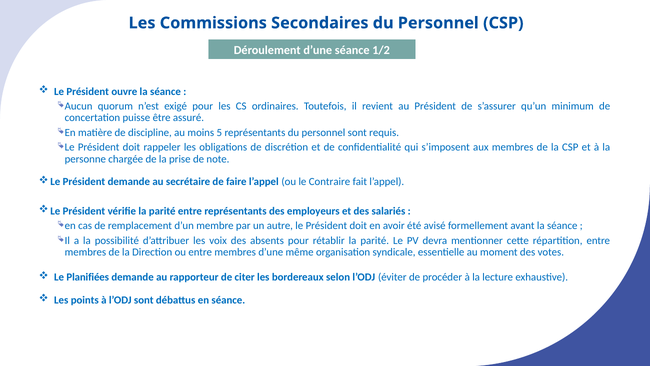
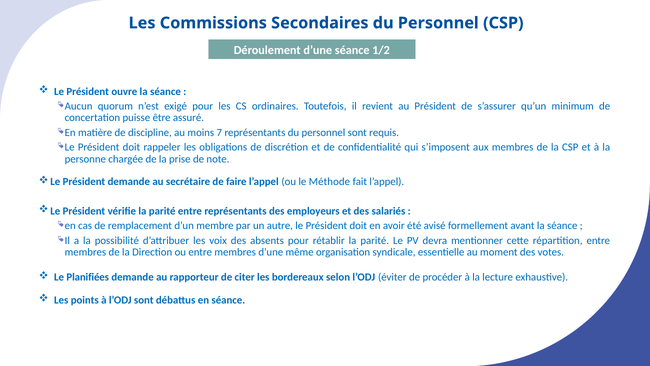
5: 5 -> 7 (219, 132)
Contraire: Contraire -> Méthode (329, 182)
